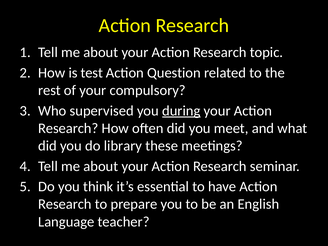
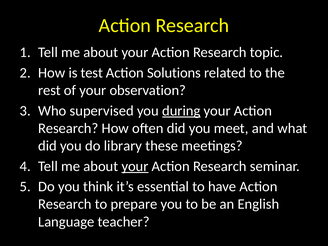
Question: Question -> Solutions (174, 73)
compulsory: compulsory -> observation (148, 90)
your underline: none -> present (135, 166)
